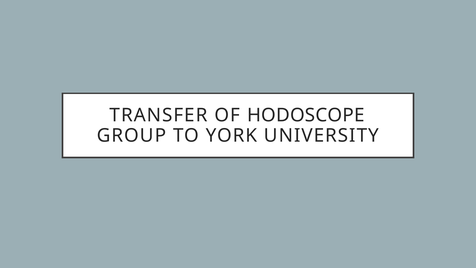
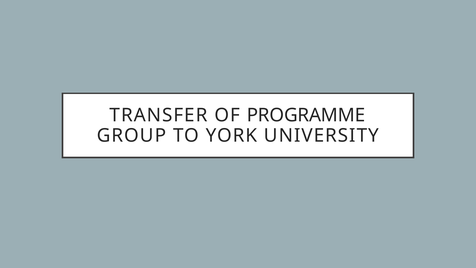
HODOSCOPE: HODOSCOPE -> PROGRAMME (306, 115)
